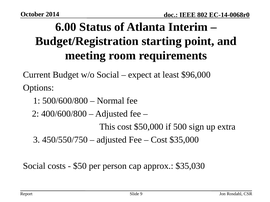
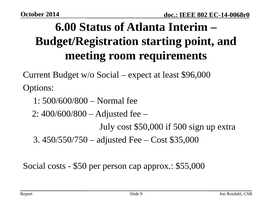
This: This -> July (107, 127)
$35,030: $35,030 -> $55,000 (190, 166)
